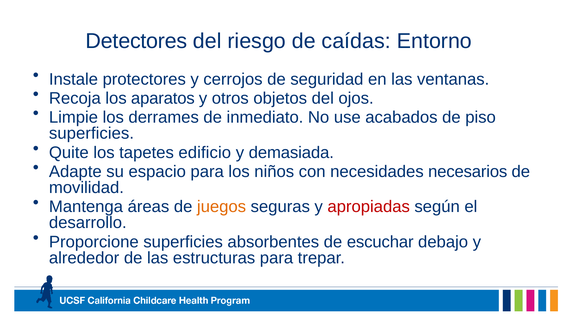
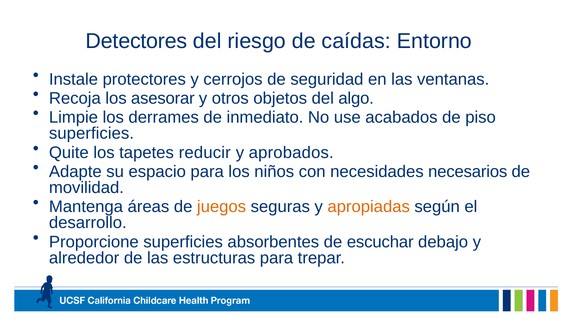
aparatos: aparatos -> asesorar (163, 98)
ojos: ojos -> algo (356, 98)
edificio: edificio -> reducir (205, 152)
demasiada: demasiada -> aprobados (291, 152)
apropiadas colour: red -> orange (369, 207)
